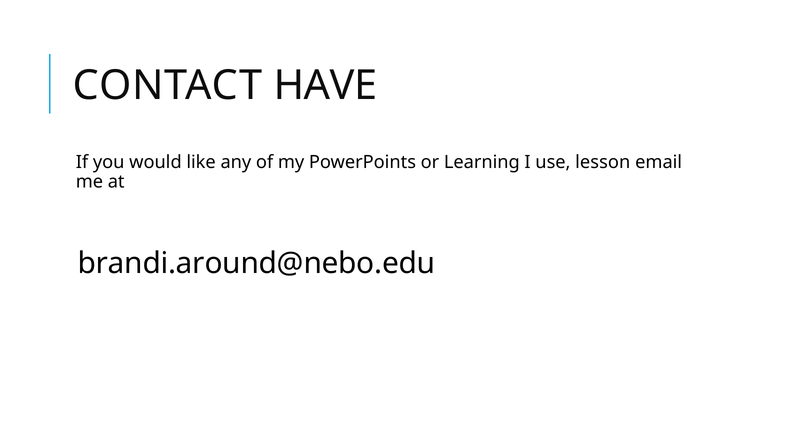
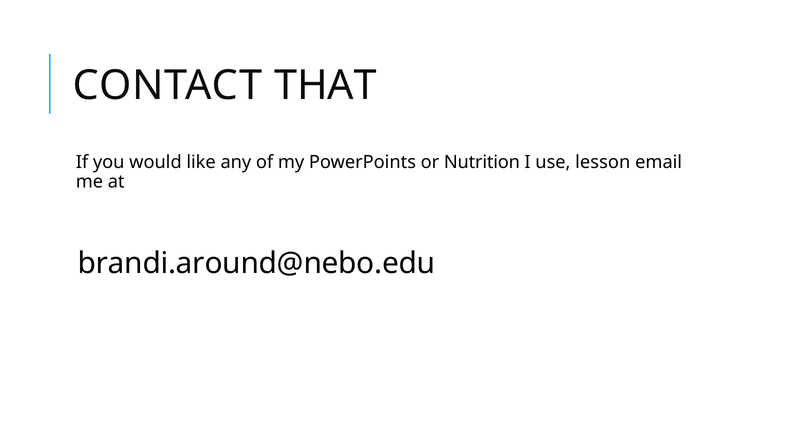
HAVE: HAVE -> THAT (326, 85)
Learning: Learning -> Nutrition (482, 162)
